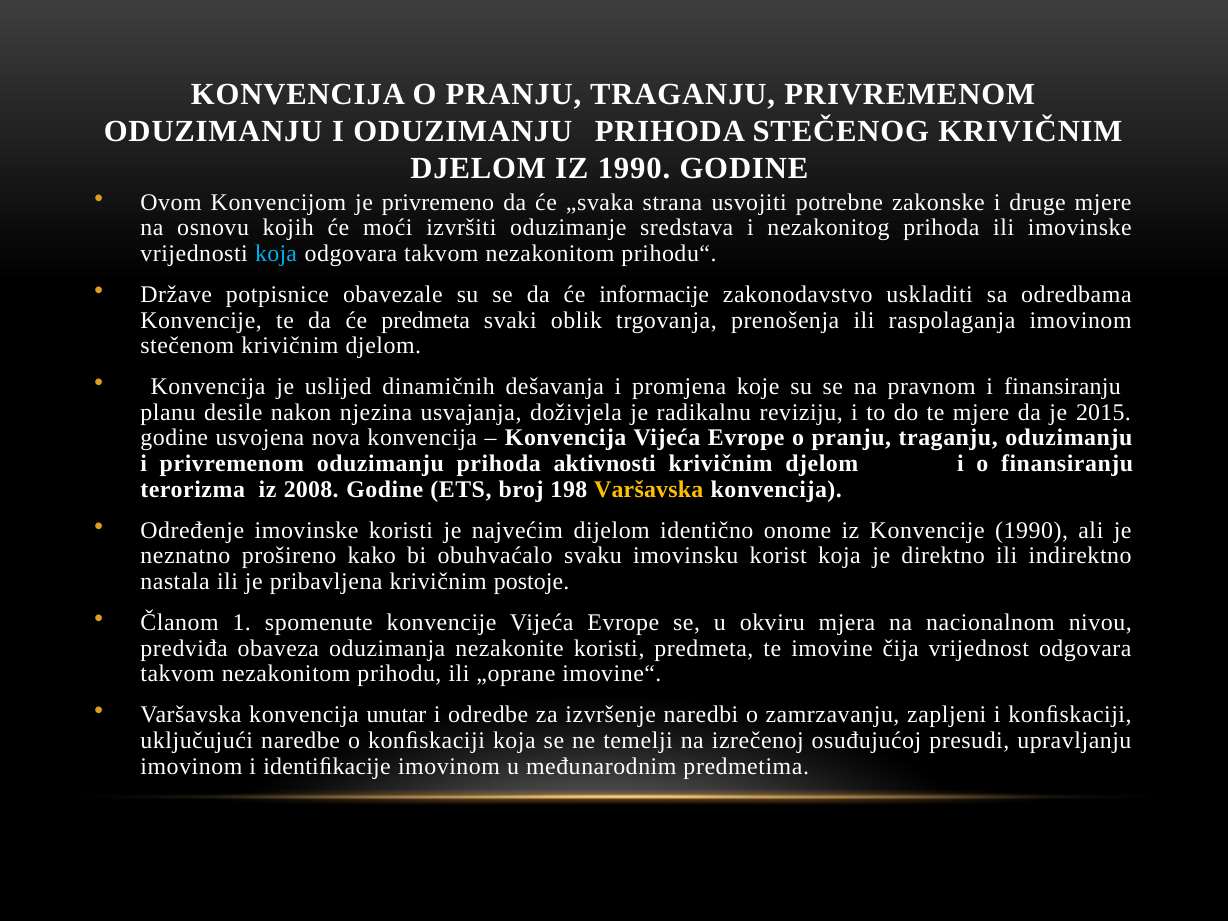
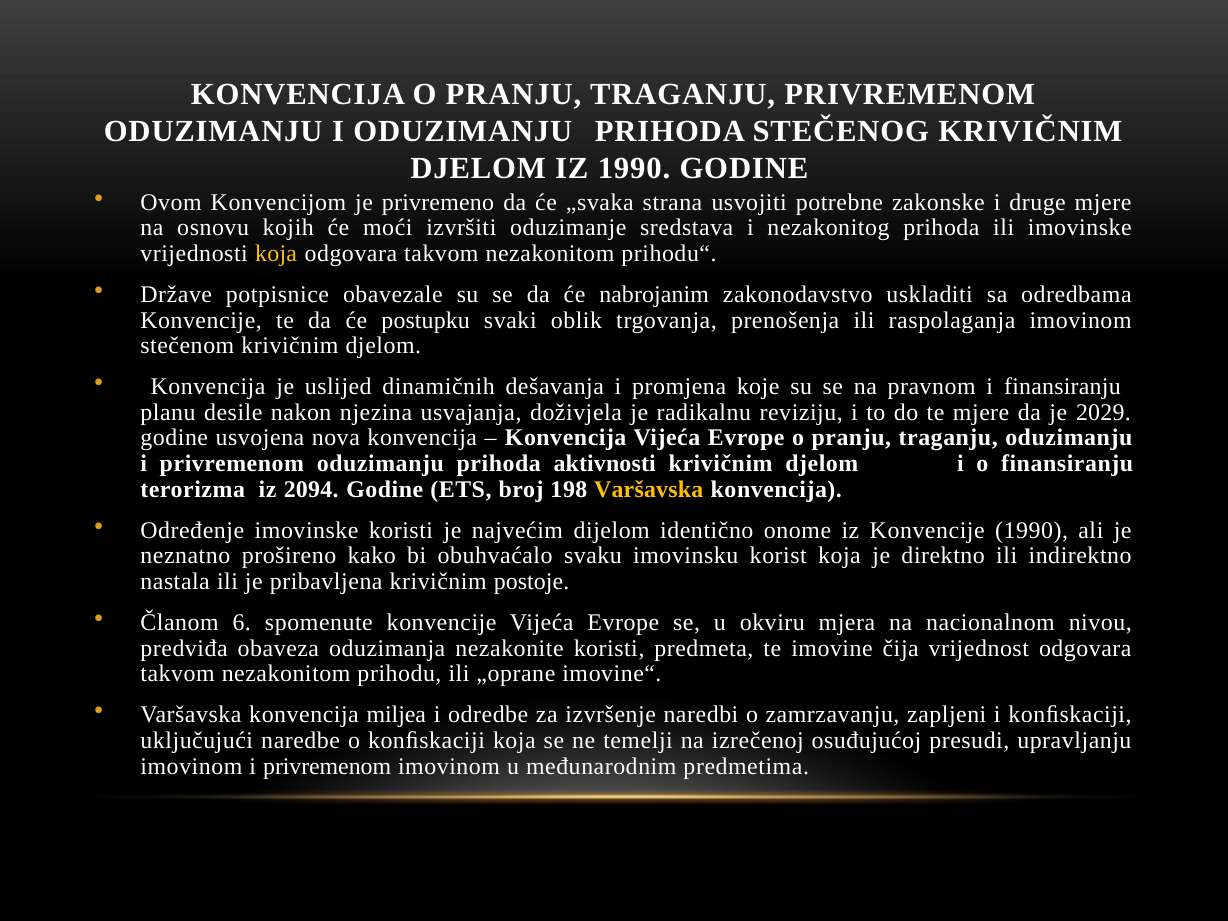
koja colour: light blue -> yellow (276, 254)
informacije: informacije -> nabrojanim (654, 294)
će predmeta: predmeta -> postupku (426, 320)
2015: 2015 -> 2029 (1103, 412)
2008: 2008 -> 2094 (311, 490)
1: 1 -> 6 (242, 622)
unutar: unutar -> miljea (396, 715)
imovinom i identiﬁkacije: identiﬁkacije -> privremenom (327, 766)
